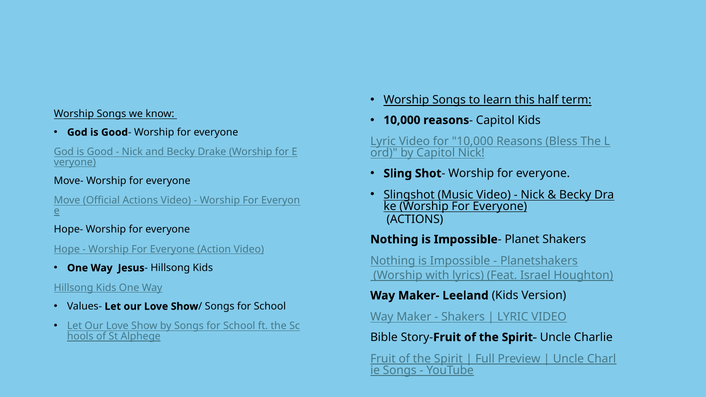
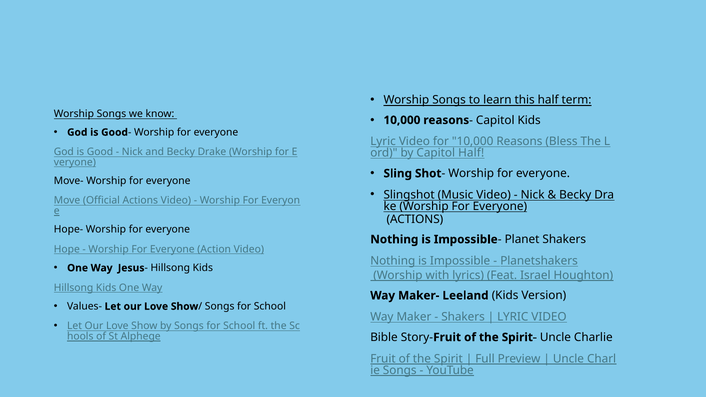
Capitol Nick: Nick -> Half (471, 153)
